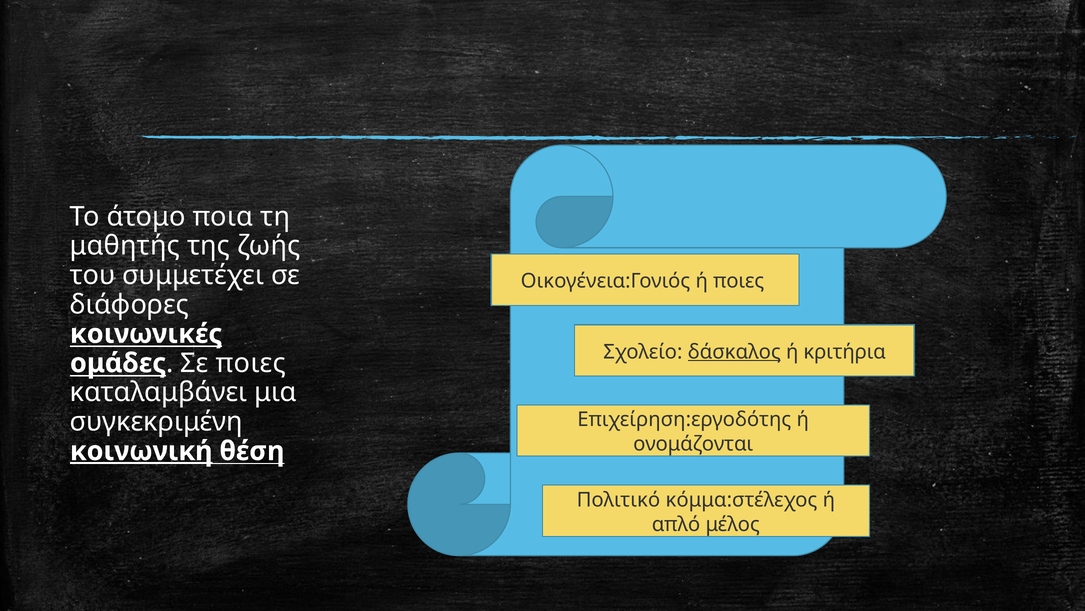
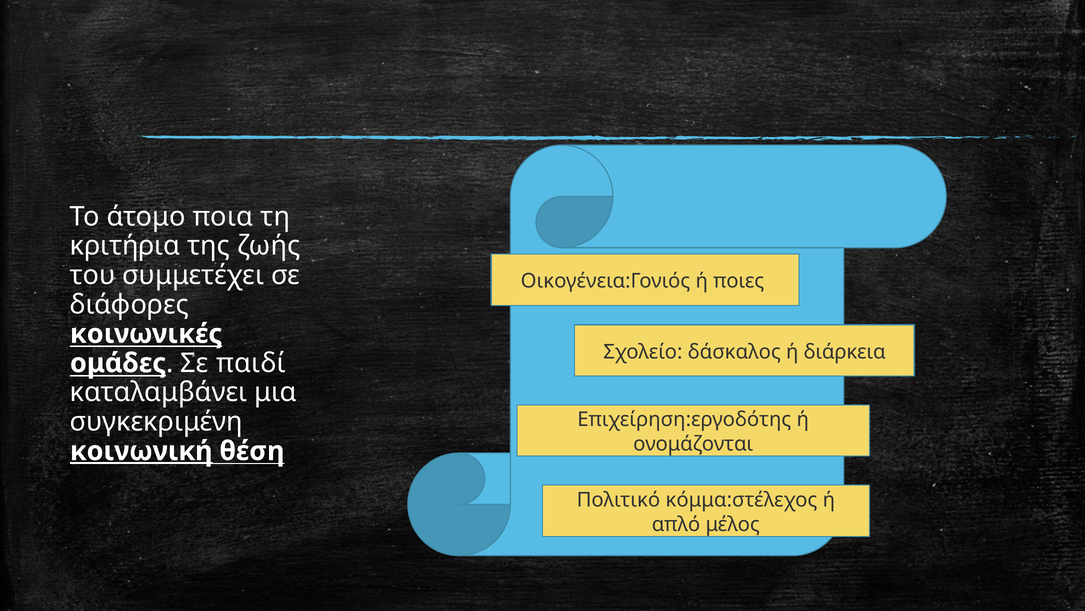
μαθητής: μαθητής -> κριτήρια (125, 246)
δάσκαλος underline: present -> none (734, 351)
κριτήρια: κριτήρια -> διάρκεια (845, 351)
Σε ποιες: ποιες -> παιδί (251, 363)
